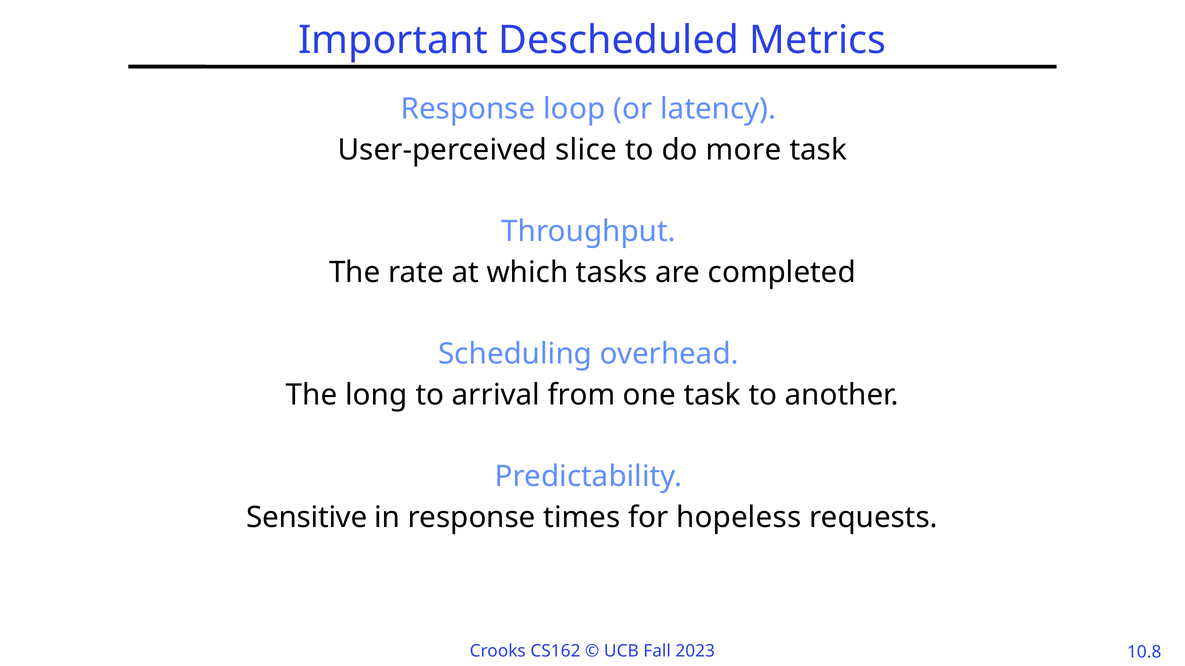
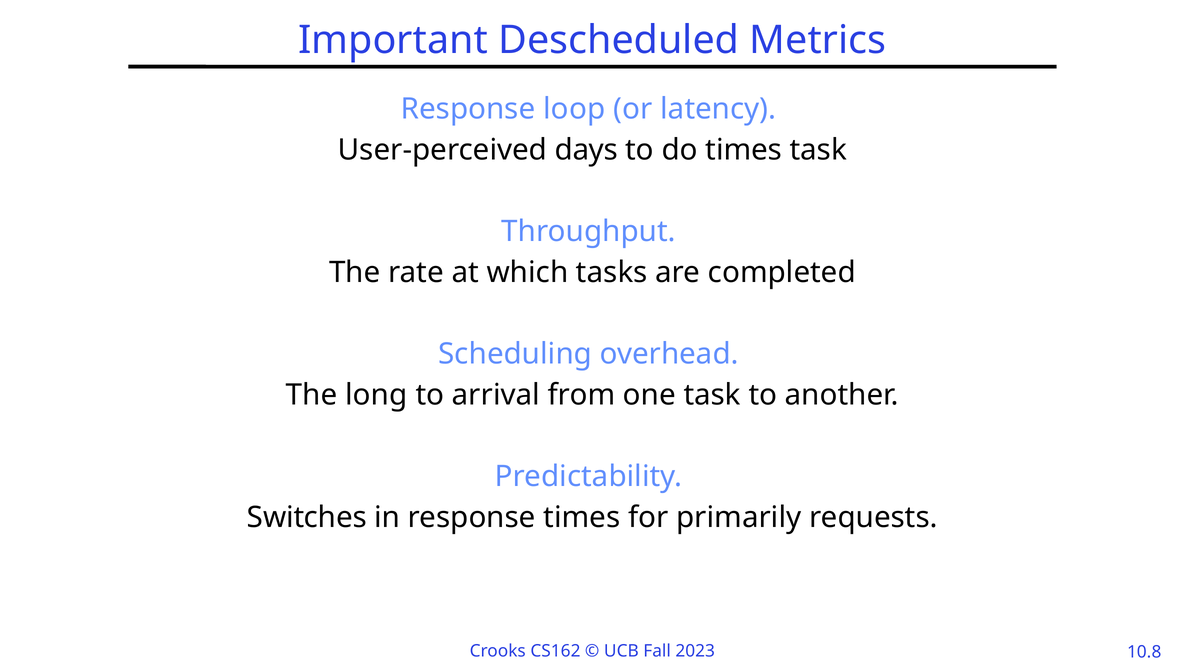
slice: slice -> days (586, 150)
do more: more -> times (744, 150)
Sensitive: Sensitive -> Switches (307, 518)
hopeless: hopeless -> primarily (739, 518)
